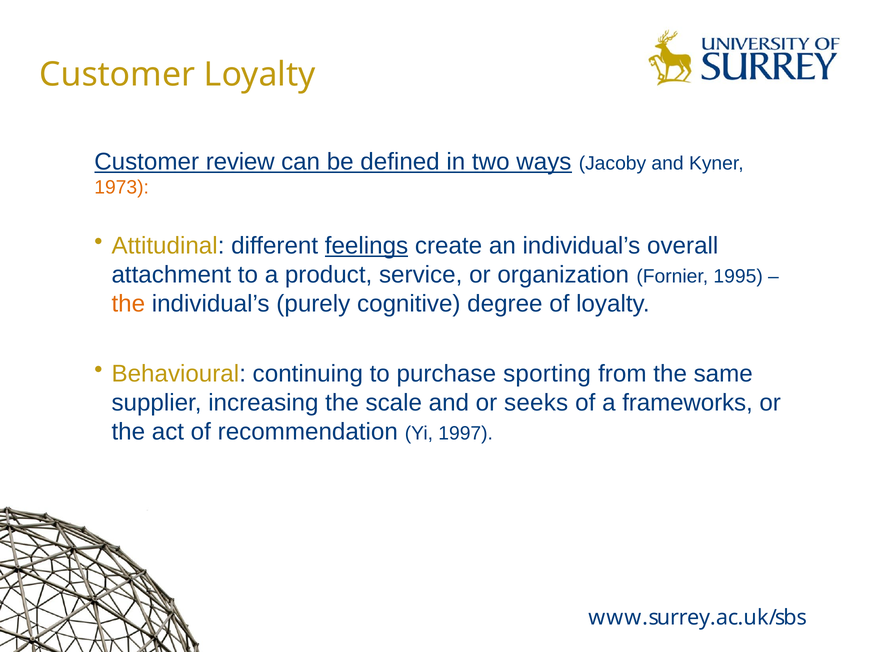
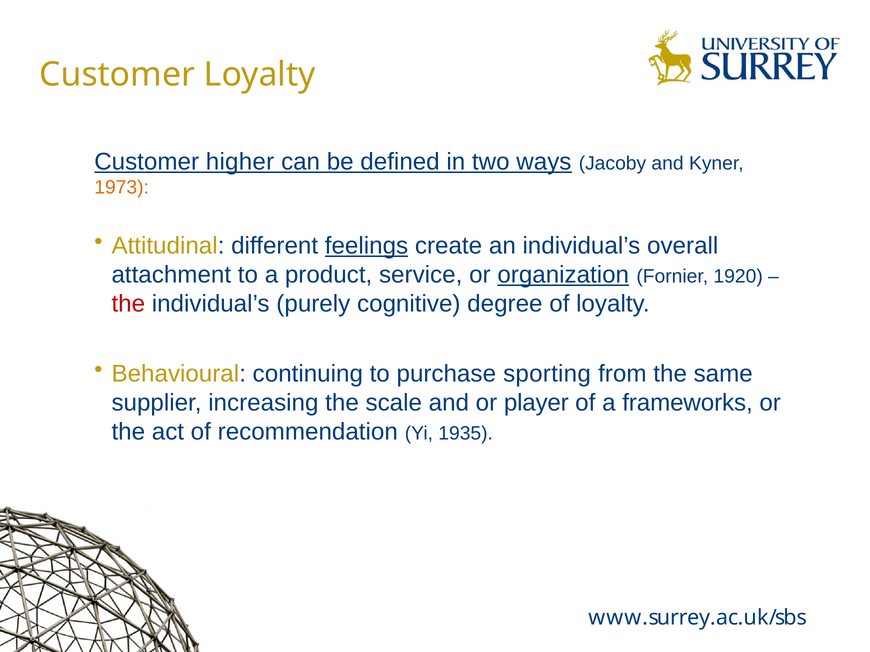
review: review -> higher (240, 162)
organization underline: none -> present (563, 275)
1995: 1995 -> 1920 (738, 277)
the colour: orange -> red (128, 304)
seeks: seeks -> player (536, 403)
1997: 1997 -> 1935 (466, 434)
